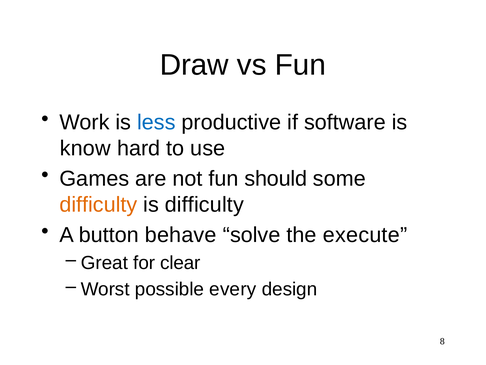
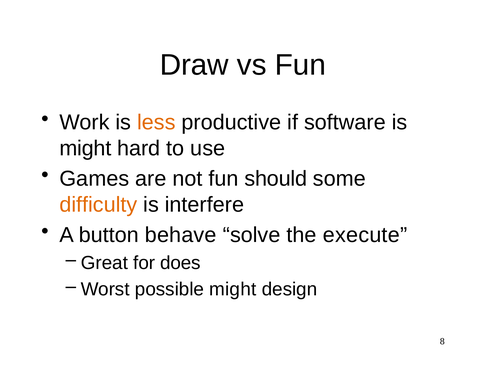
less colour: blue -> orange (156, 122)
know: know -> might (85, 148)
is difficulty: difficulty -> interfere (204, 204)
clear: clear -> does (180, 262)
possible every: every -> might (233, 289)
